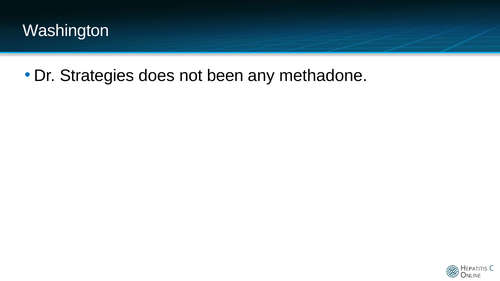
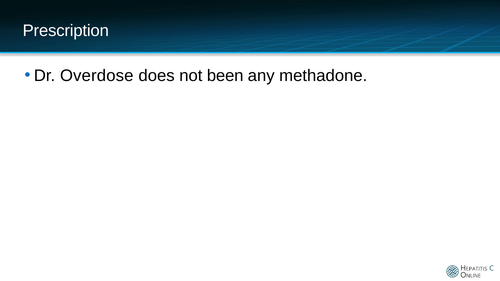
Washington: Washington -> Prescription (66, 31)
Strategies: Strategies -> Overdose (97, 76)
